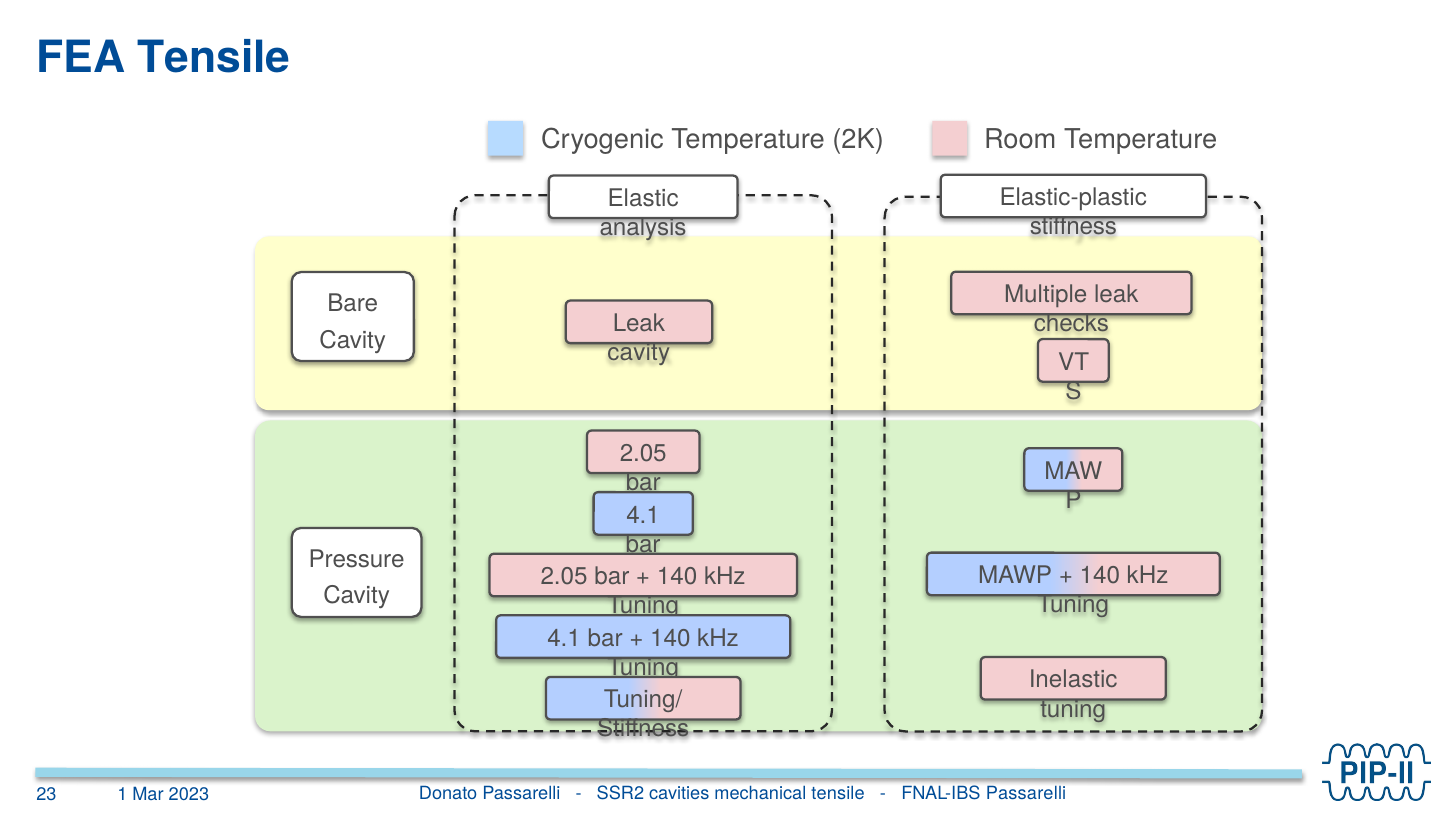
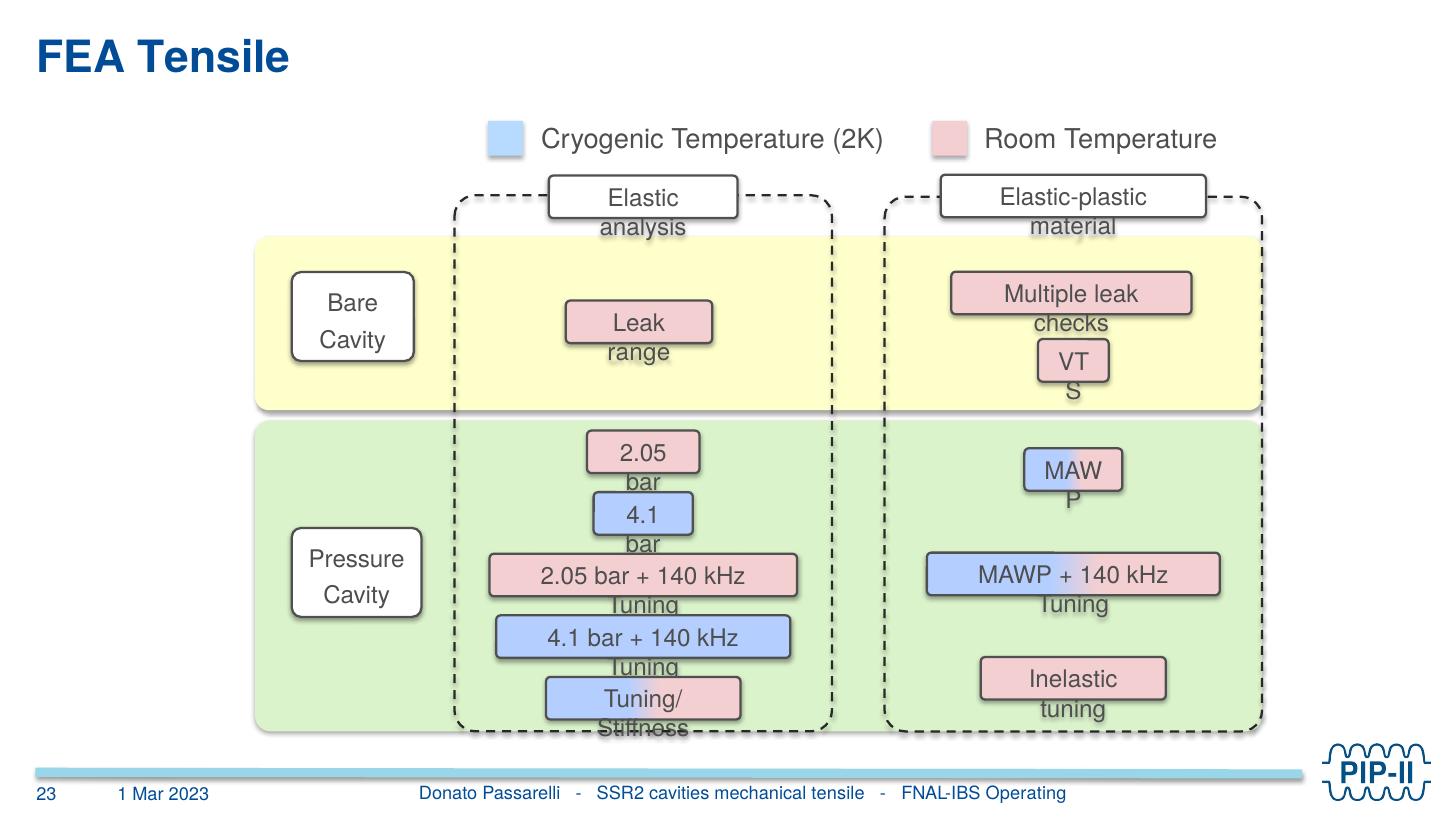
stiffness: stiffness -> material (1073, 227)
cavity: cavity -> range (639, 353)
FNAL-IBS Passarelli: Passarelli -> Operating (1026, 794)
